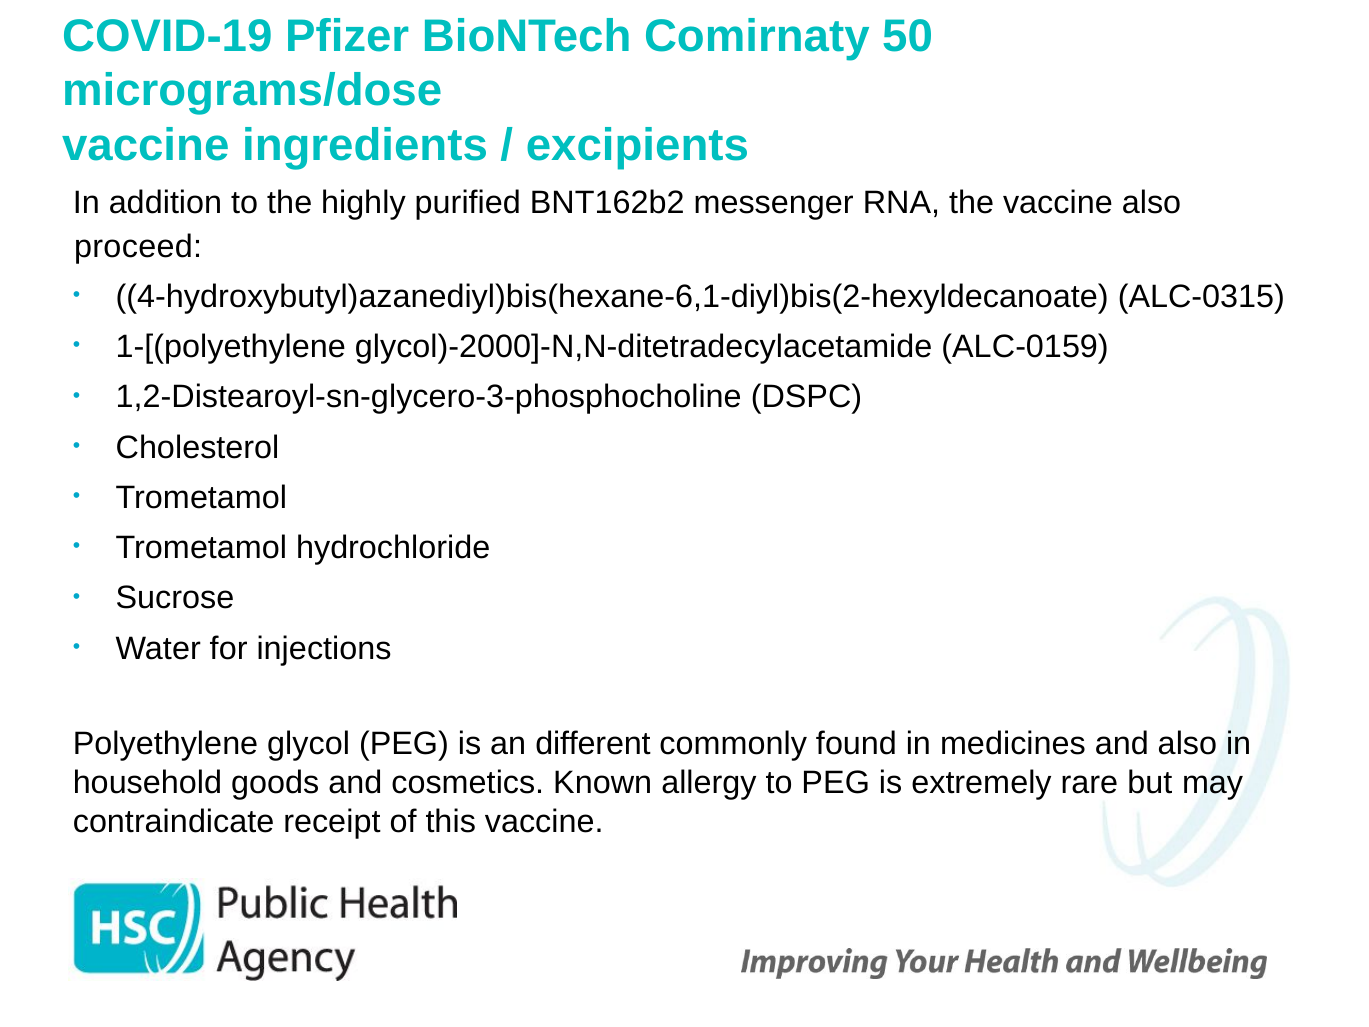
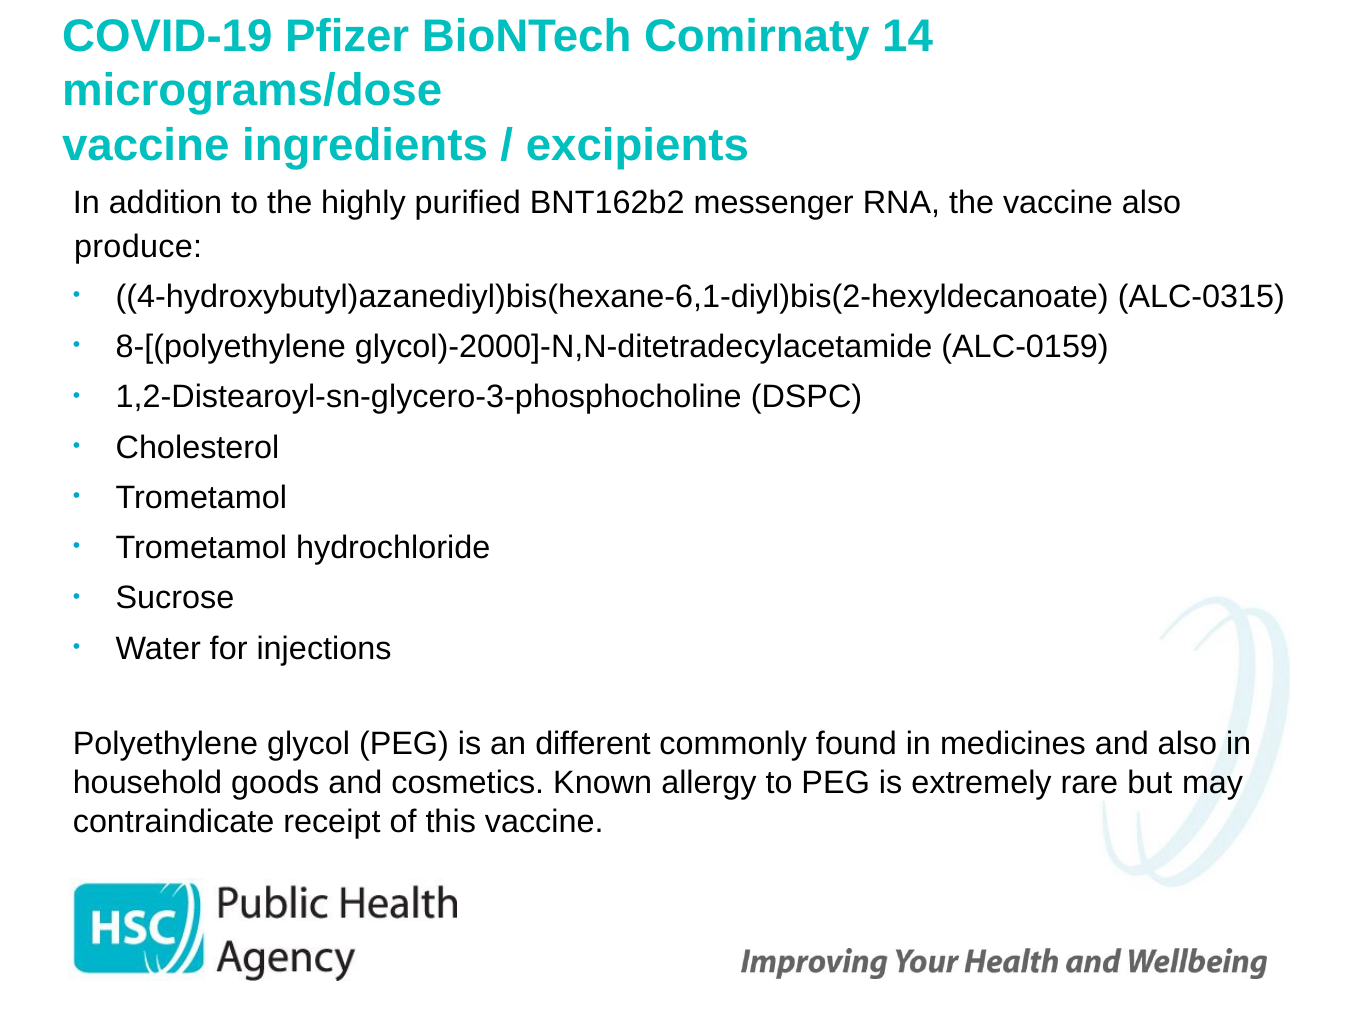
50: 50 -> 14 (908, 36)
proceed: proceed -> produce (138, 246)
1-[(polyethylene: 1-[(polyethylene -> 8-[(polyethylene (231, 347)
